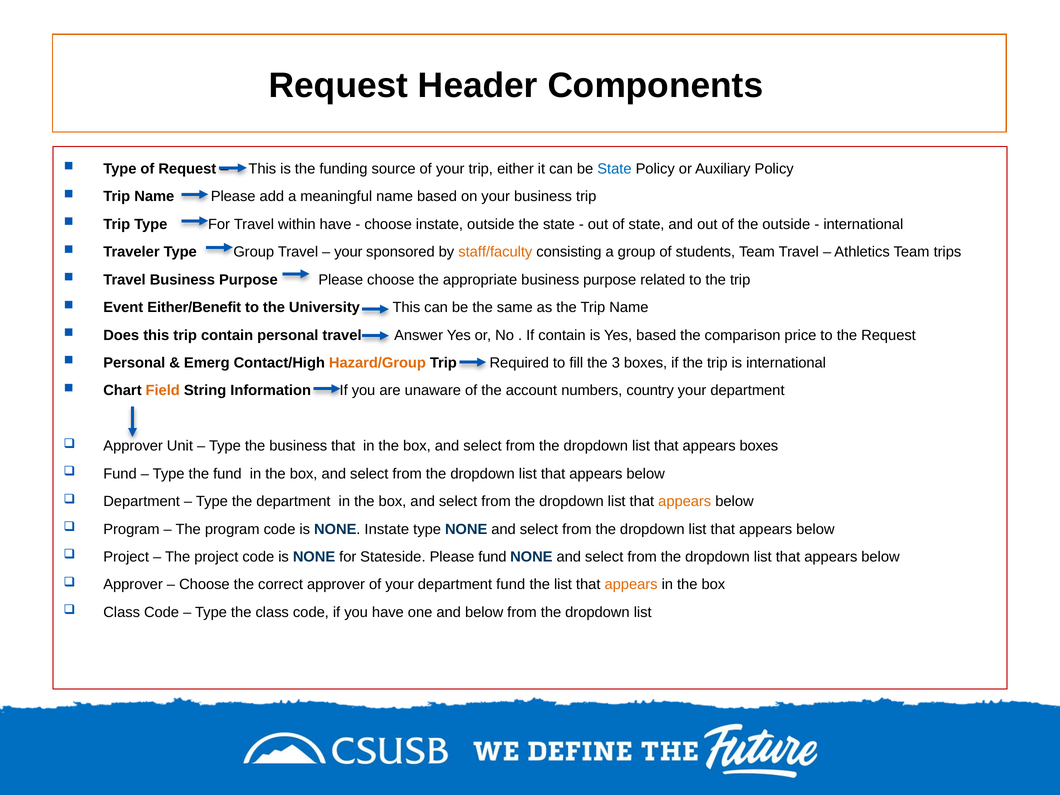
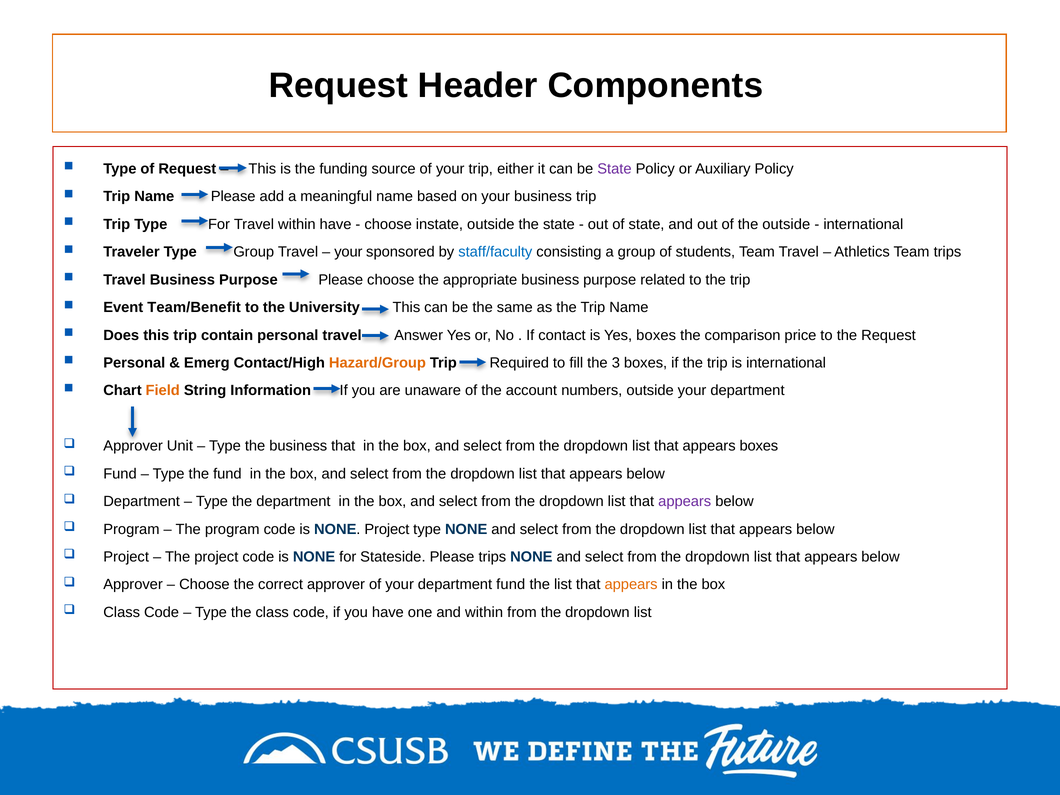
State colour: blue -> purple (614, 169)
staff/faculty colour: orange -> blue (495, 252)
Either/Benefit: Either/Benefit -> Team/Benefit (194, 307)
If contain: contain -> contact (562, 335)
Yes based: based -> boxes (656, 335)
numbers country: country -> outside (650, 391)
appears colour: orange -> purple (685, 501)
NONE Instate: Instate -> Project (387, 529)
Please fund: fund -> trips (492, 557)
and below: below -> within (484, 612)
